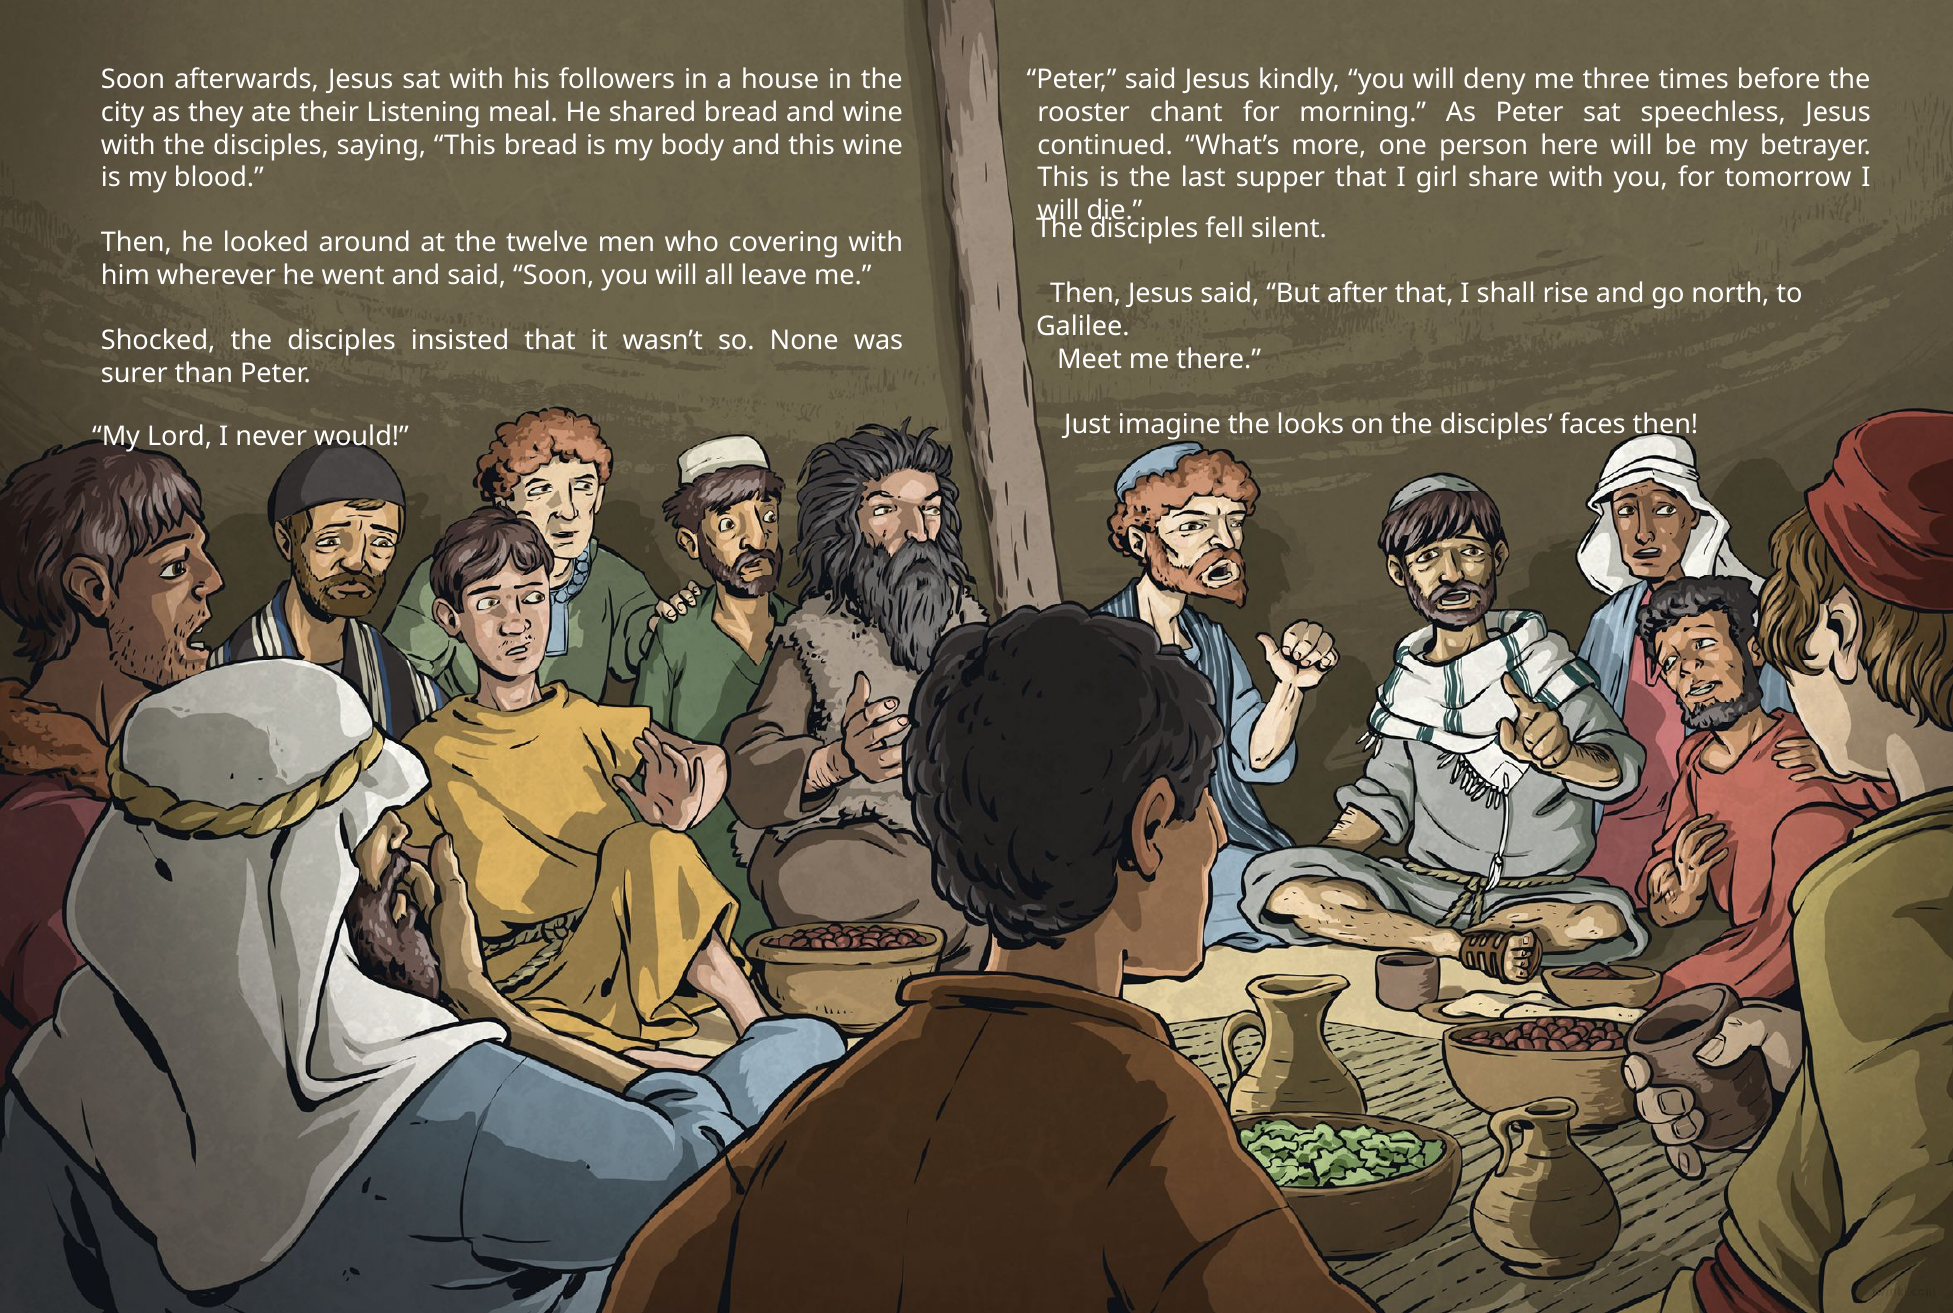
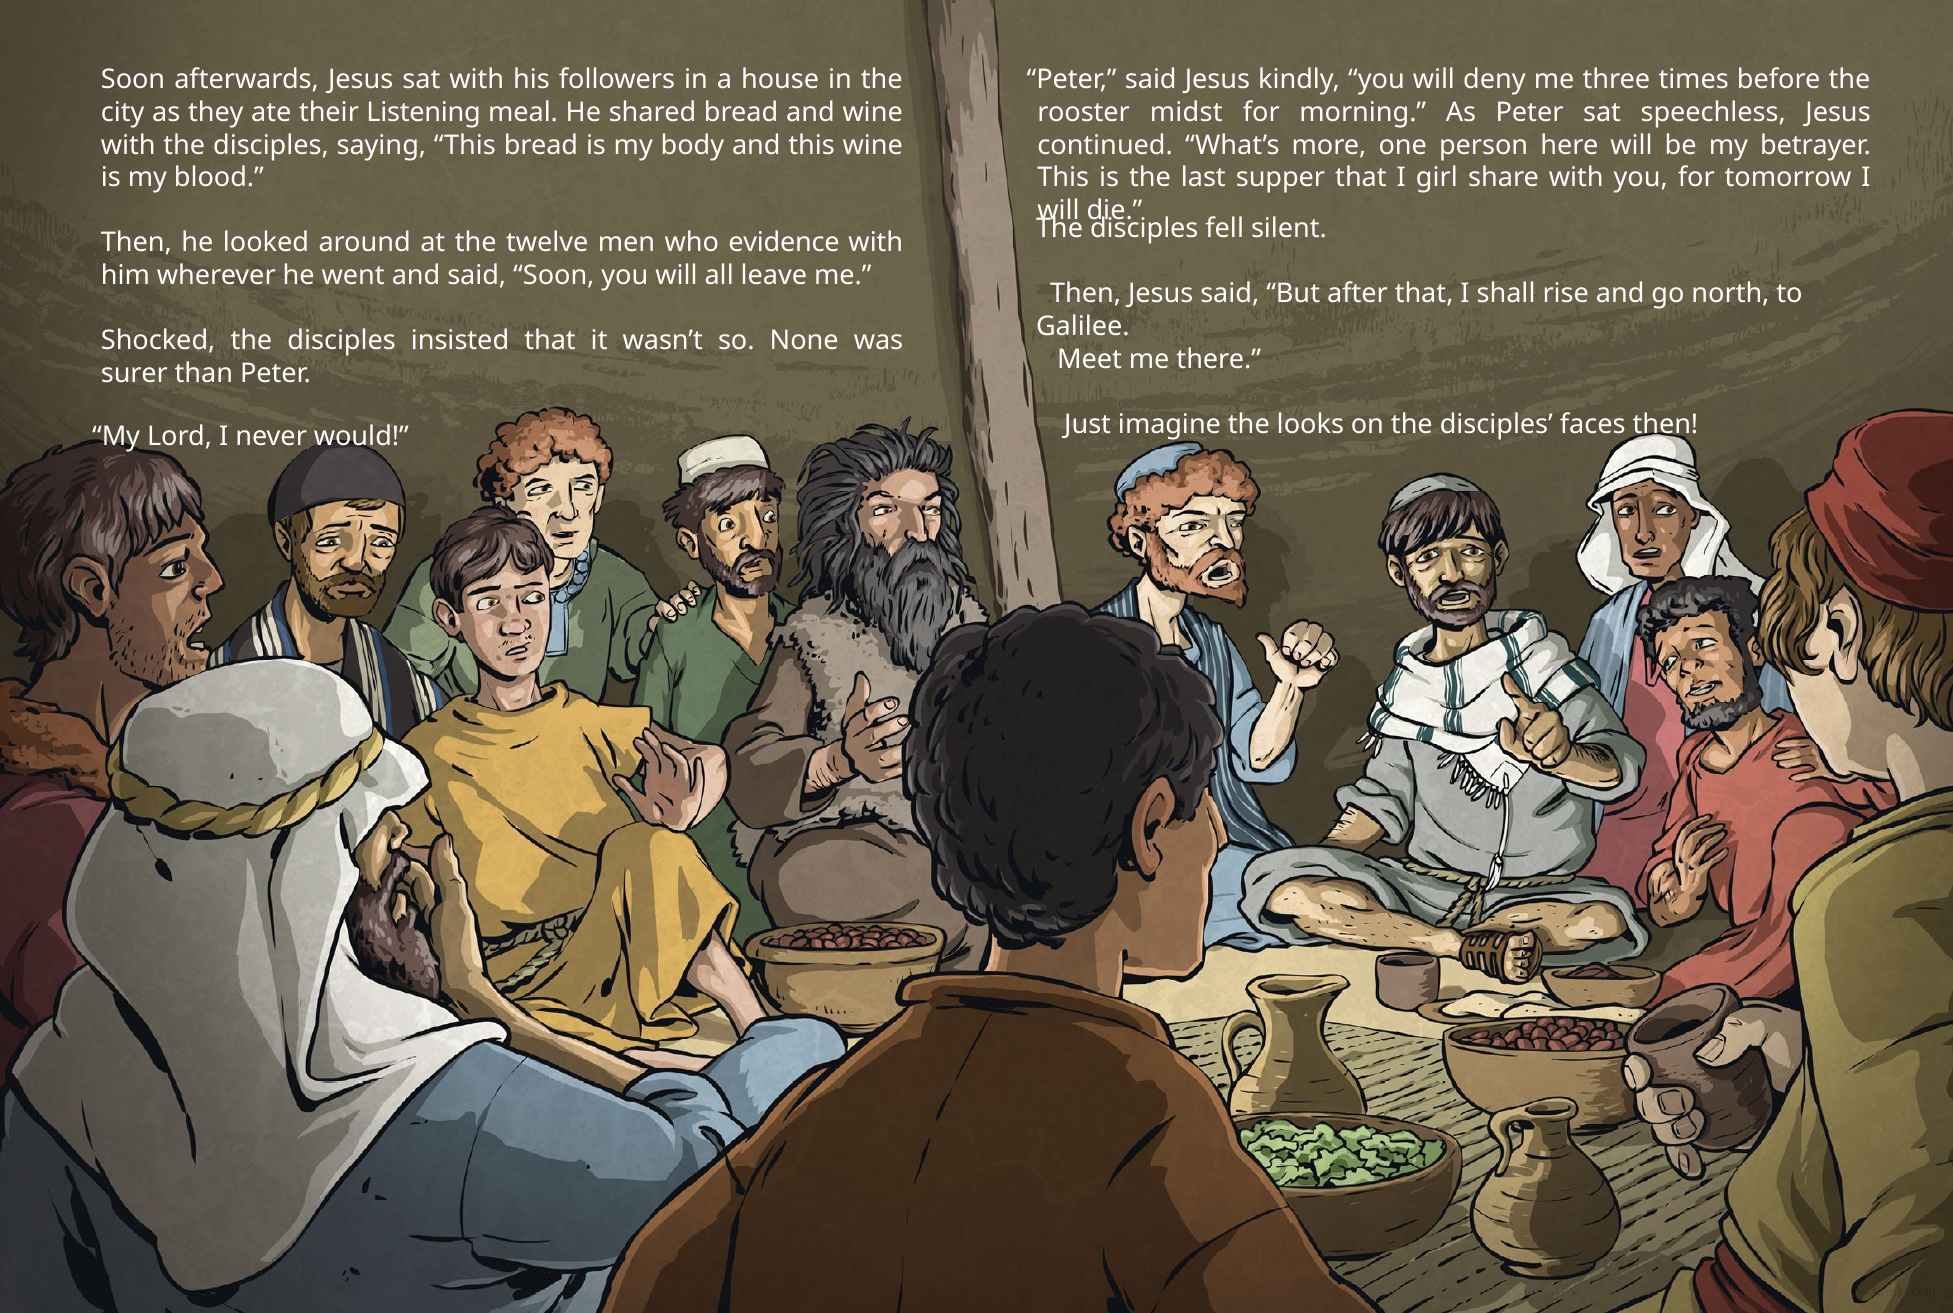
chant: chant -> midst (1186, 113)
covering: covering -> evidence (784, 243)
